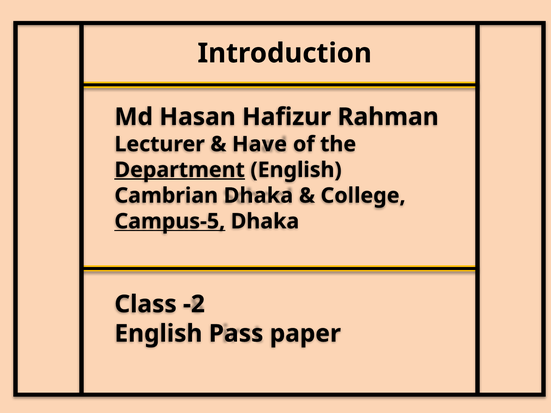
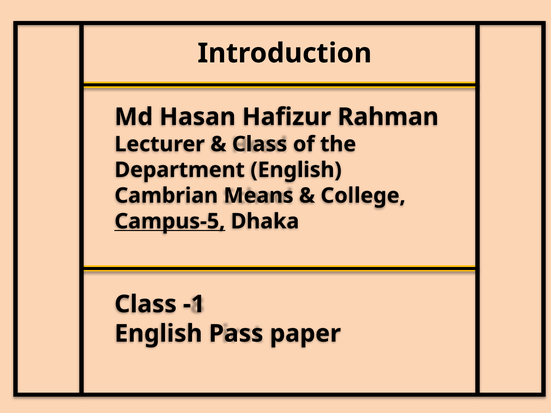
Have: Have -> Class (260, 144)
Department underline: present -> none (180, 170)
Cambrian Dhaka: Dhaka -> Means (259, 196)
-2: -2 -> -1 (194, 304)
